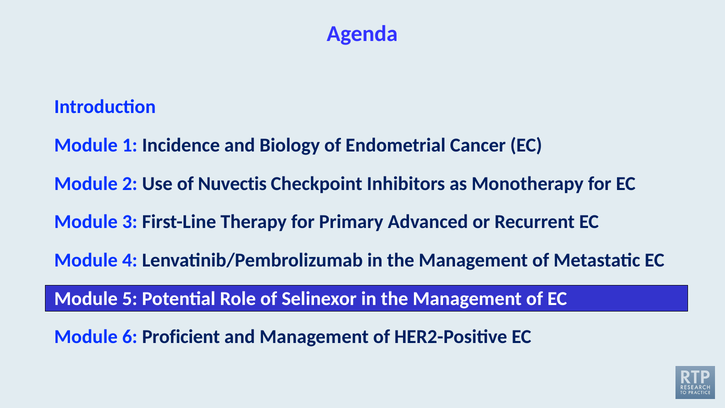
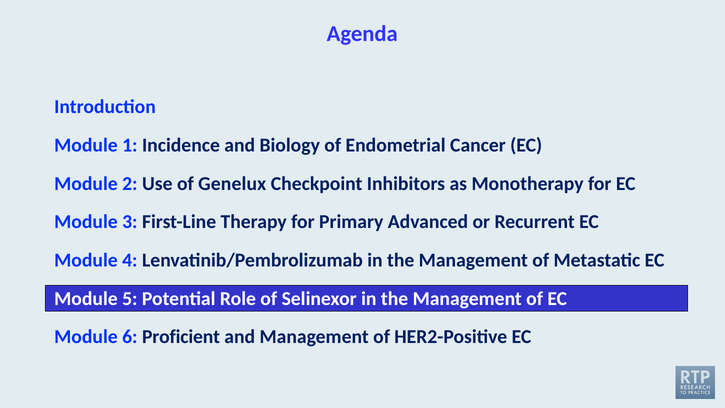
Nuvectis: Nuvectis -> Genelux (232, 184)
